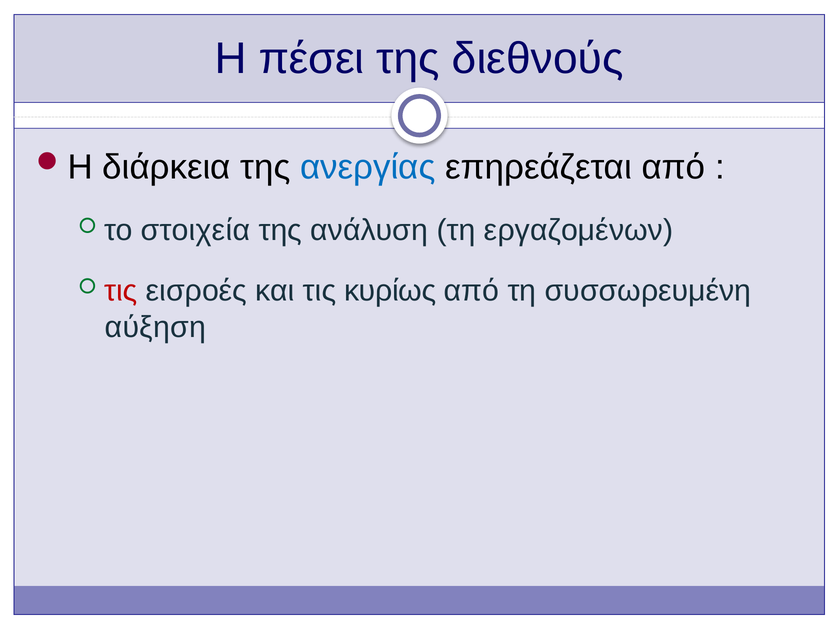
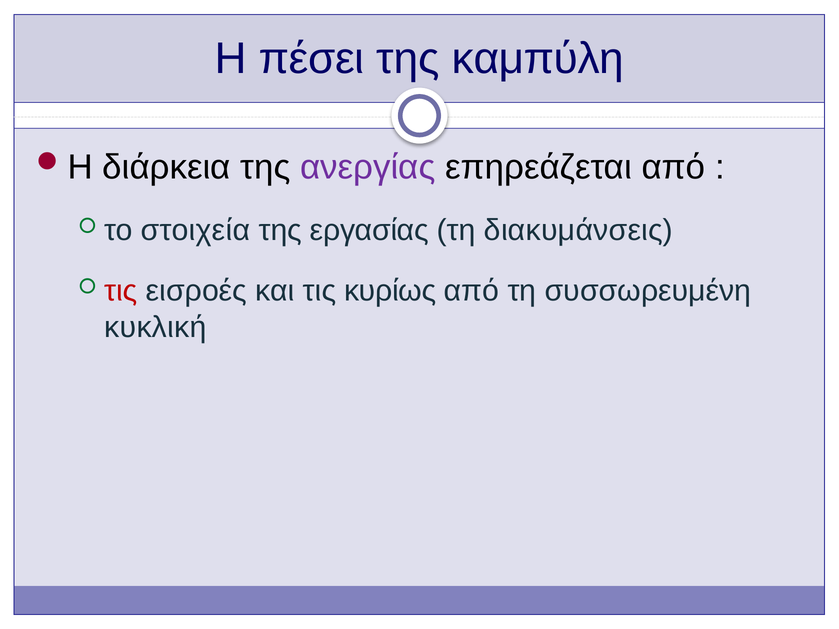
διεθνούς: διεθνούς -> καμπύλη (538, 59)
ανεργίας colour: blue -> purple (368, 167)
ανάλυση: ανάλυση -> εργασίας (369, 231)
εργαζομένων: εργαζομένων -> διακυμάνσεις (579, 231)
αύξηση: αύξηση -> κυκλική (155, 327)
